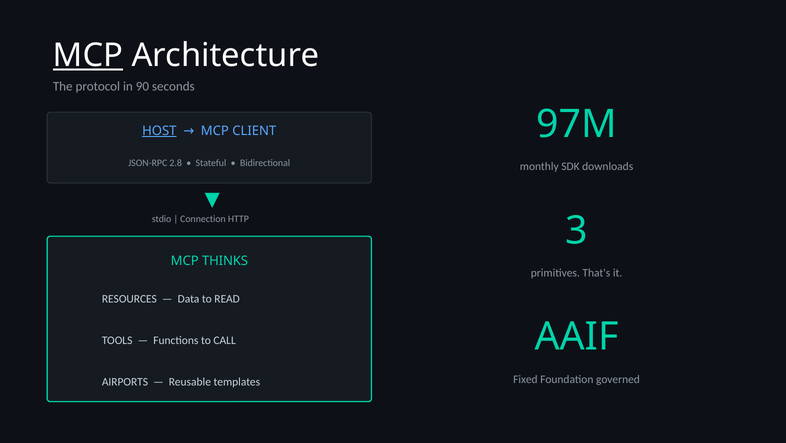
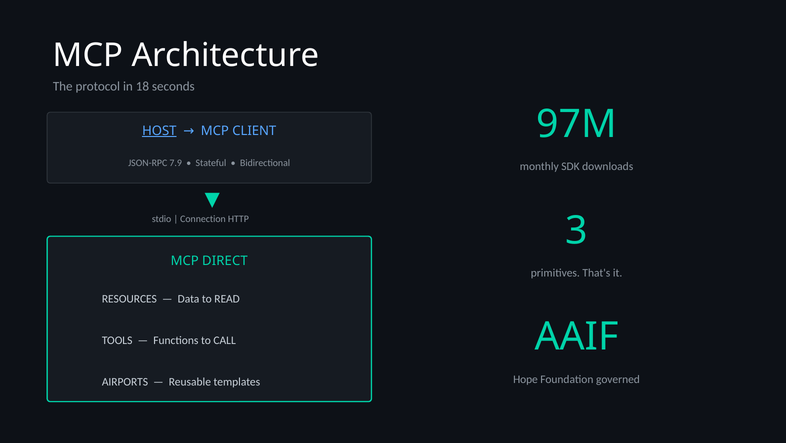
MCP underline: present -> none (88, 55)
90: 90 -> 18 (142, 86)
2.8: 2.8 -> 7.9 (176, 163)
THINKS: THINKS -> DIRECT (225, 260)
Fixed: Fixed -> Hope (525, 379)
